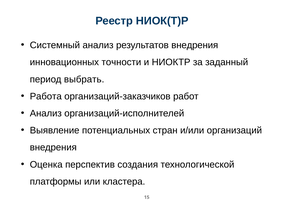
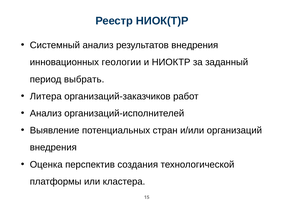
точности: точности -> геологии (121, 62)
Работа: Работа -> Литера (46, 96)
